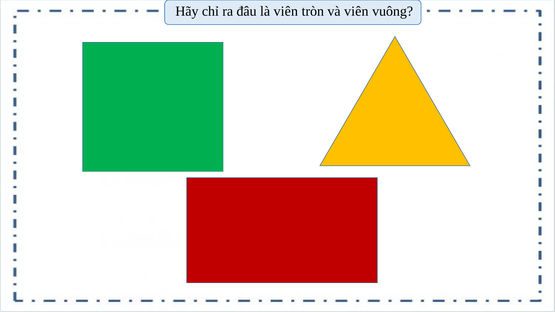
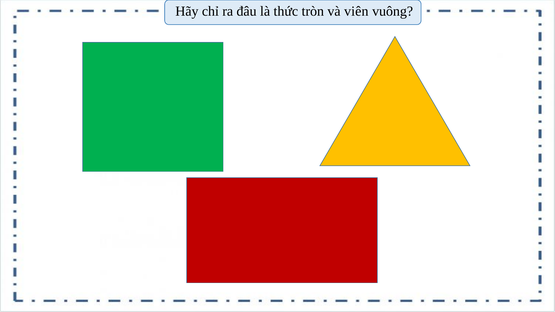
là viên: viên -> thức (286, 11)
